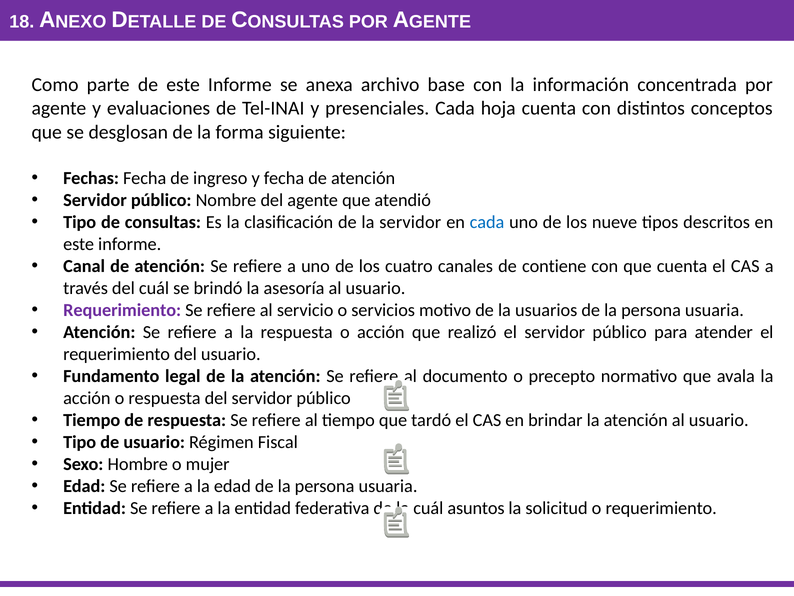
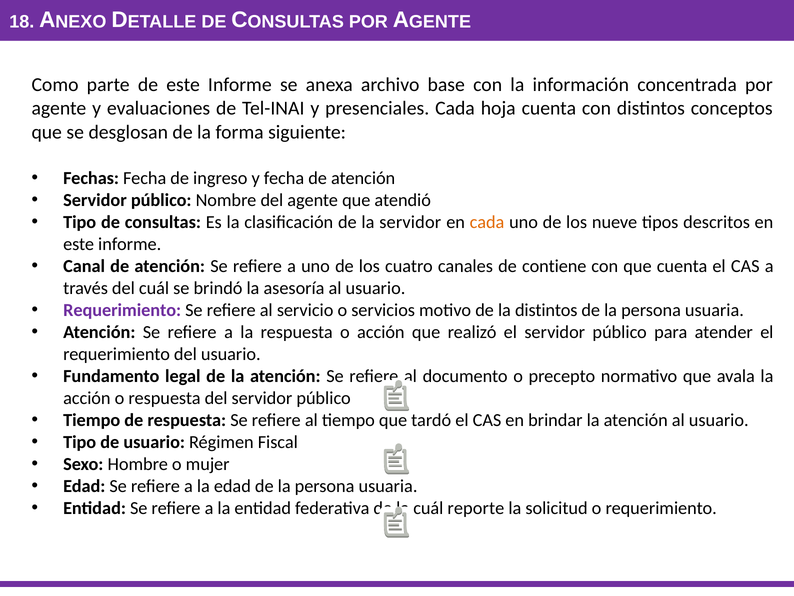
cada colour: blue -> orange (487, 222)
la usuarios: usuarios -> distintos (546, 310)
asuntos: asuntos -> reporte (476, 508)
